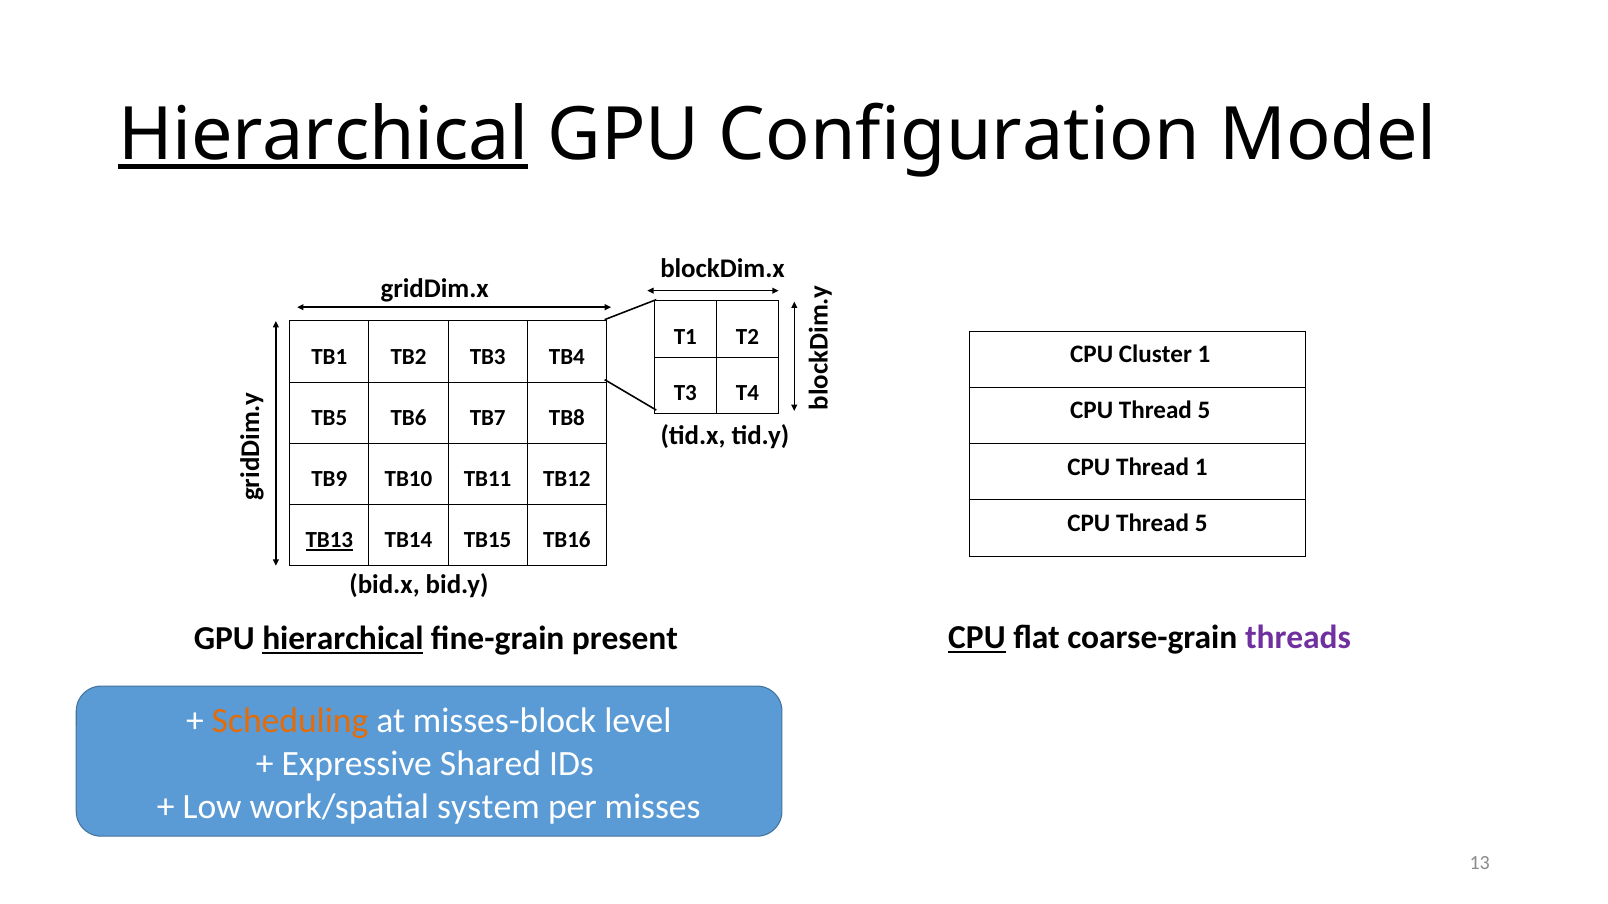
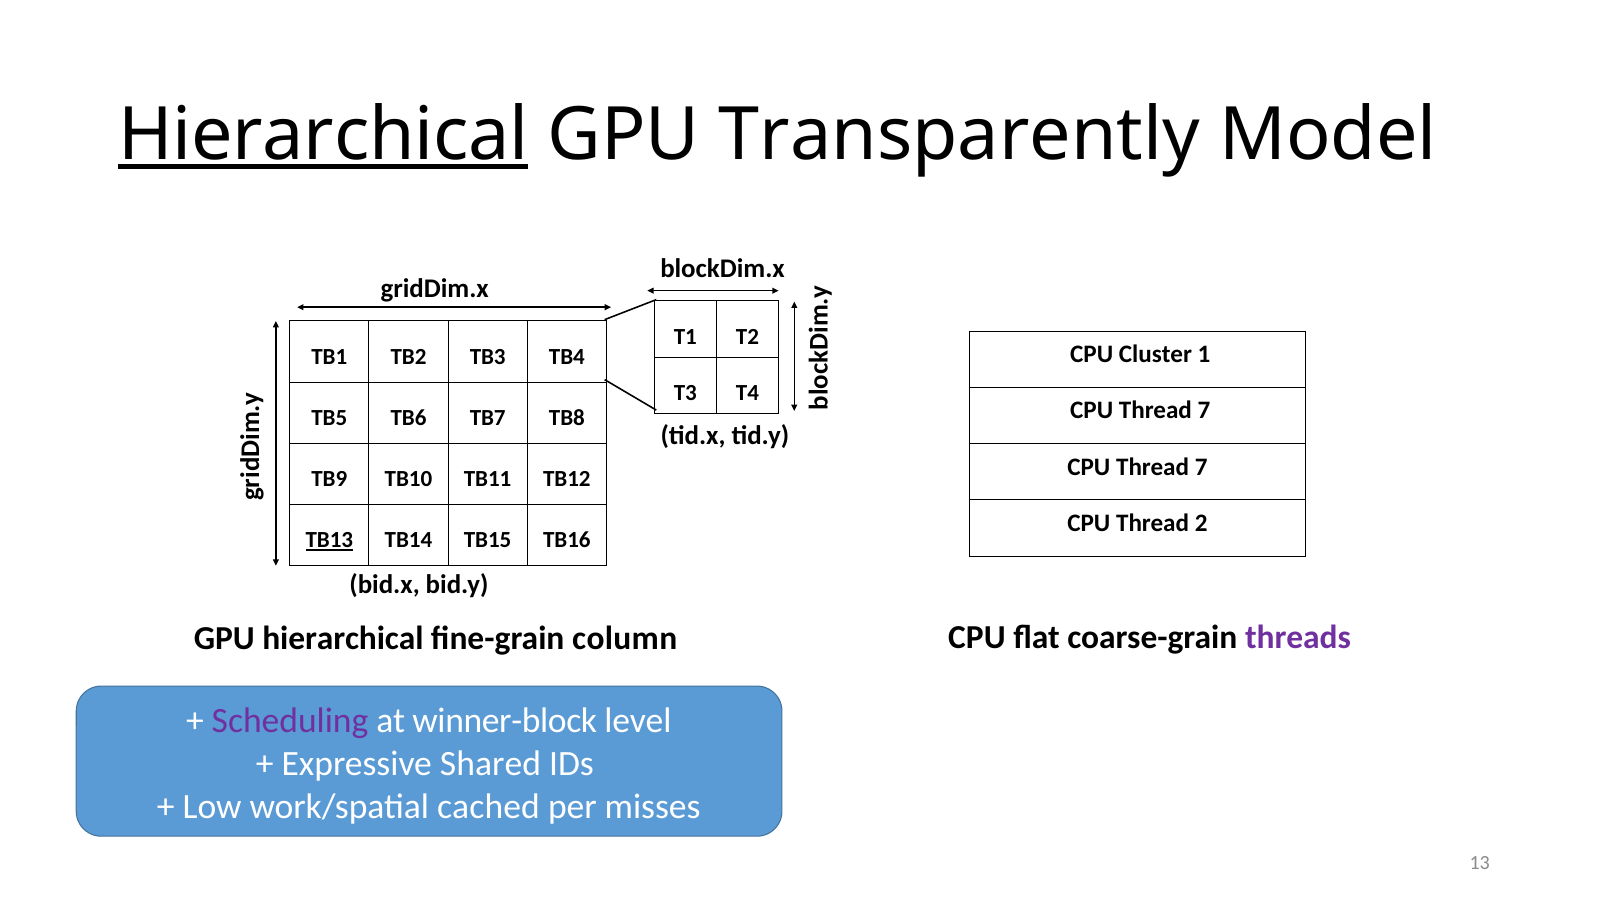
Configuration: Configuration -> Transparently (959, 135)
5: 5 -> 7 (1204, 411)
1: 1 -> 7 (1201, 467)
5: 5 -> 2 (1201, 523)
CPU underline: present -> none (977, 638)
hierarchical underline: present -> none (343, 639)
present: present -> column (625, 639)
Scheduling colour: orange -> purple (290, 721)
misses-block: misses-block -> winner-block (505, 721)
system: system -> cached (488, 807)
